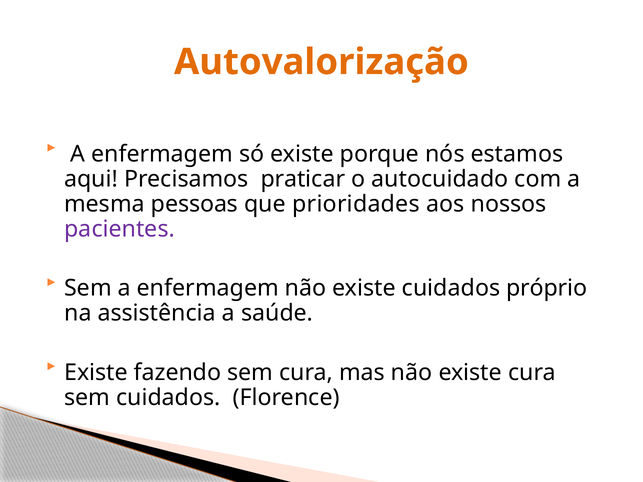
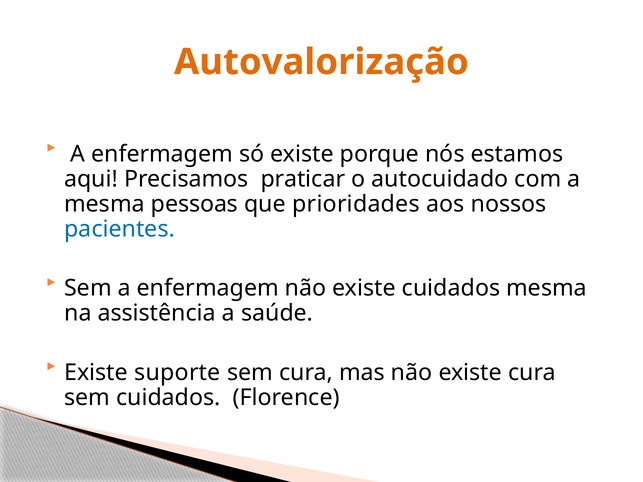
pacientes colour: purple -> blue (120, 229)
cuidados próprio: próprio -> mesma (547, 288)
fazendo: fazendo -> suporte (177, 373)
